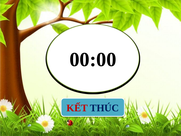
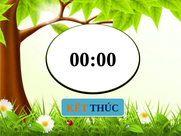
KẾT colour: red -> orange (77, 108)
